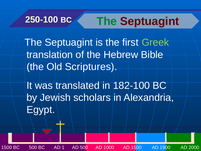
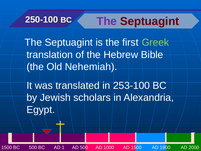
The colour: green -> purple (107, 21)
Scriptures: Scriptures -> Nehemiah (91, 67)
182-100: 182-100 -> 253-100 (131, 85)
